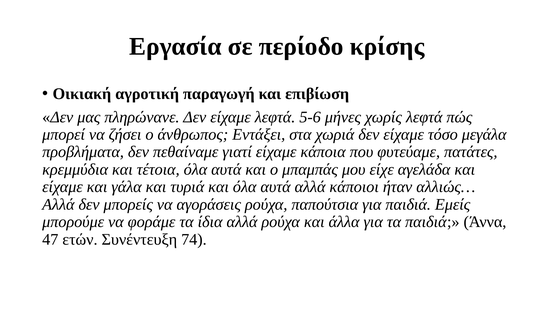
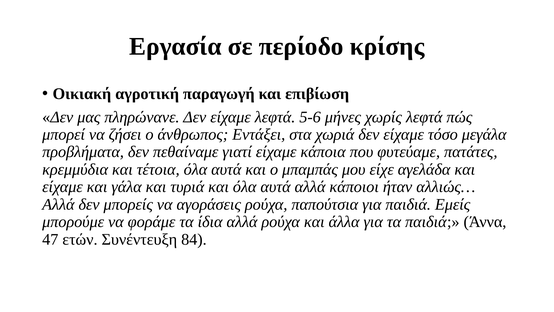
74: 74 -> 84 (194, 239)
